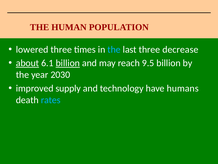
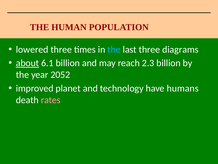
decrease: decrease -> diagrams (180, 49)
billion underline: present -> none (68, 63)
9.5: 9.5 -> 2.3 (148, 63)
2030: 2030 -> 2052 (60, 75)
supply: supply -> planet (68, 88)
rates colour: light blue -> pink (51, 100)
